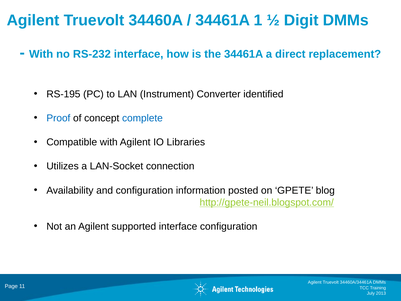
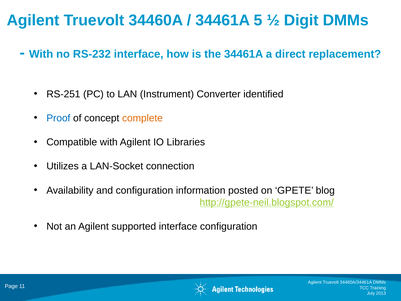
1: 1 -> 5 (258, 20)
RS-195: RS-195 -> RS-251 (63, 94)
complete colour: blue -> orange (142, 118)
